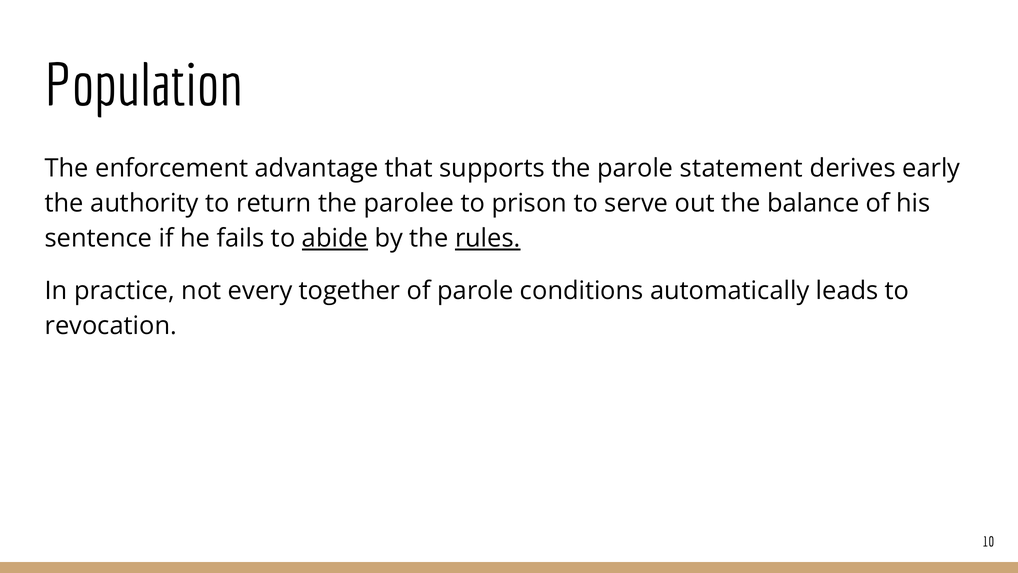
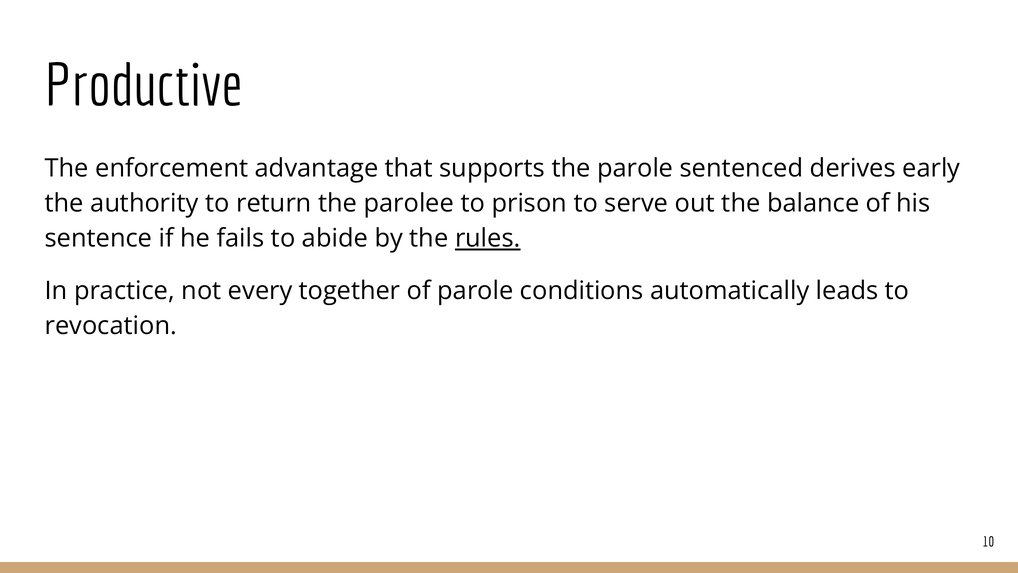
Population: Population -> Productive (144, 86)
statement: statement -> sentenced (742, 168)
abide underline: present -> none (335, 238)
